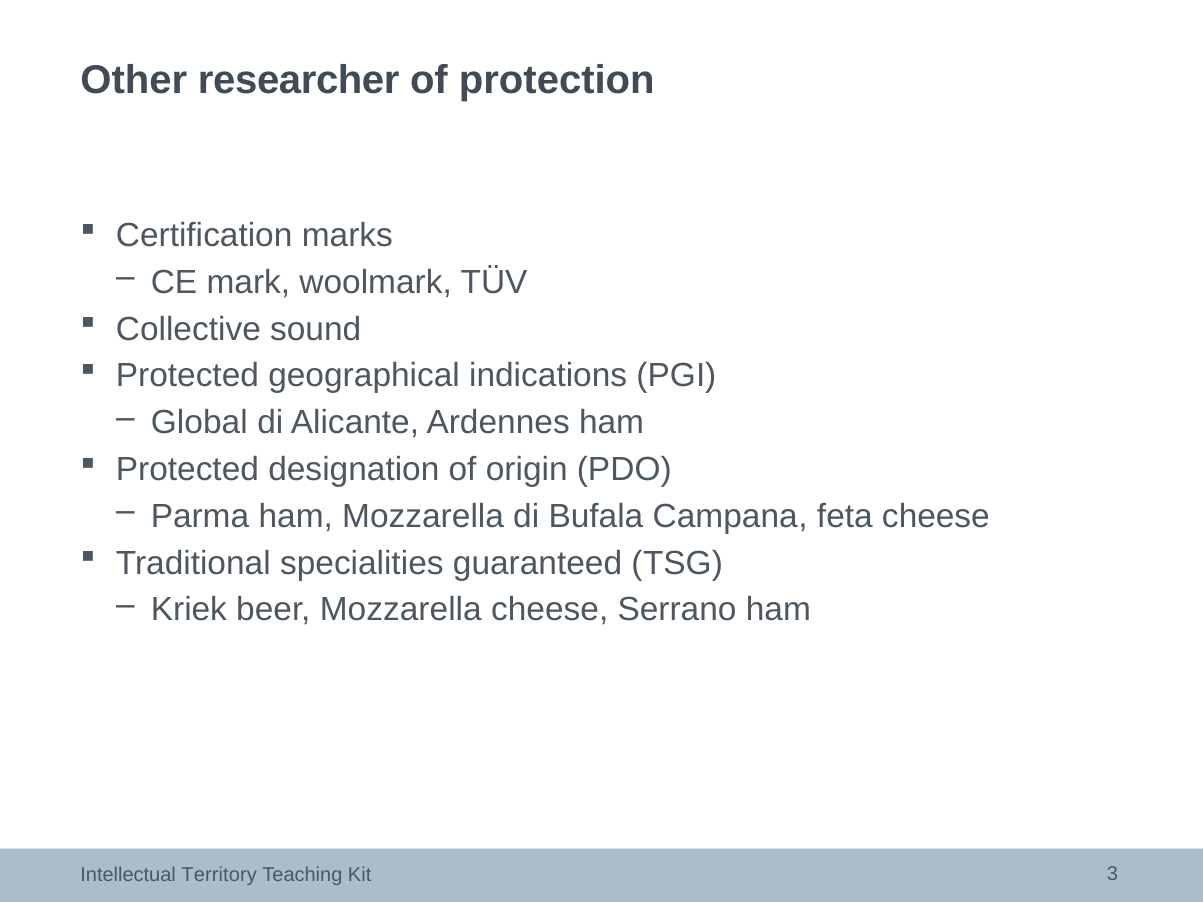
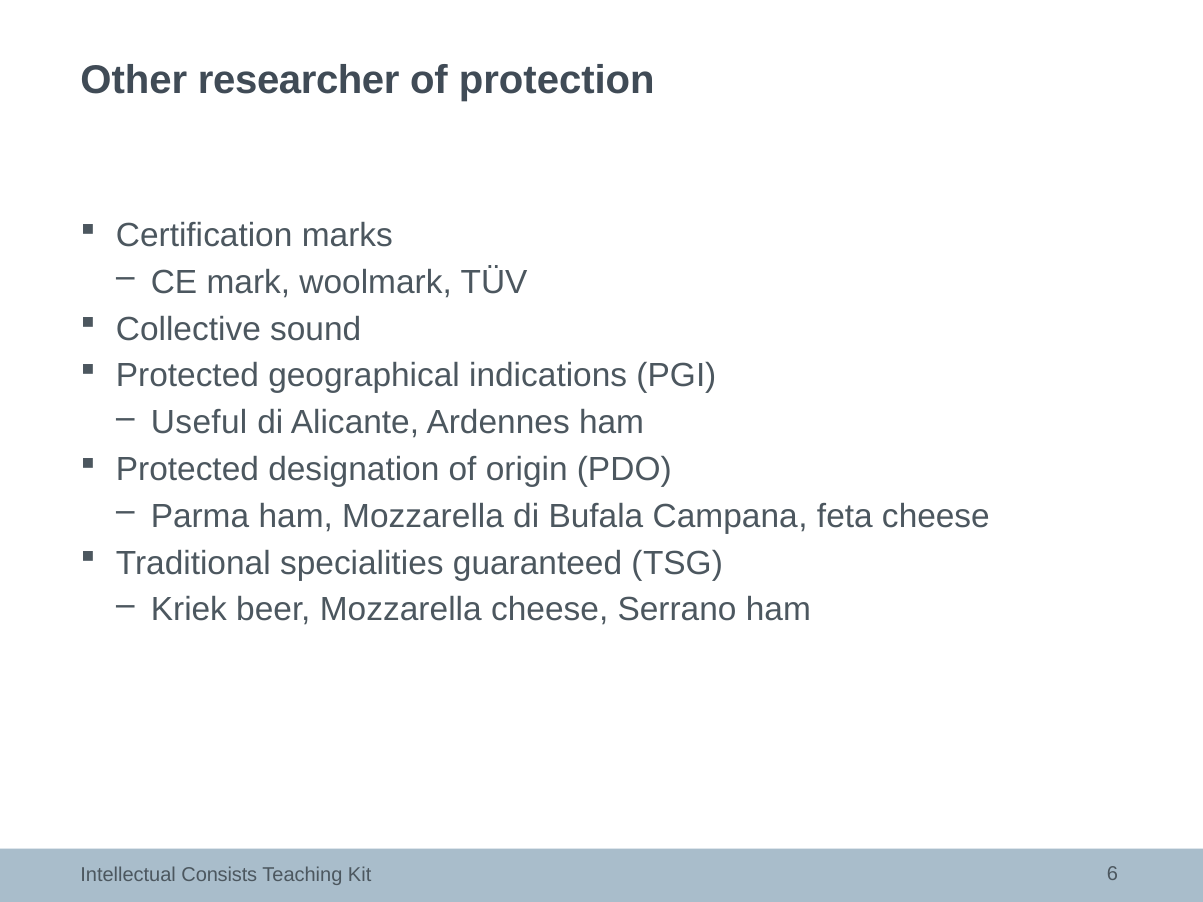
Global: Global -> Useful (199, 423)
Territory: Territory -> Consists (219, 876)
3: 3 -> 6 (1112, 874)
